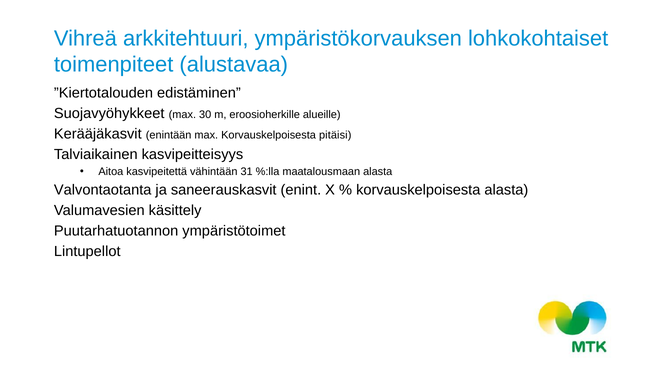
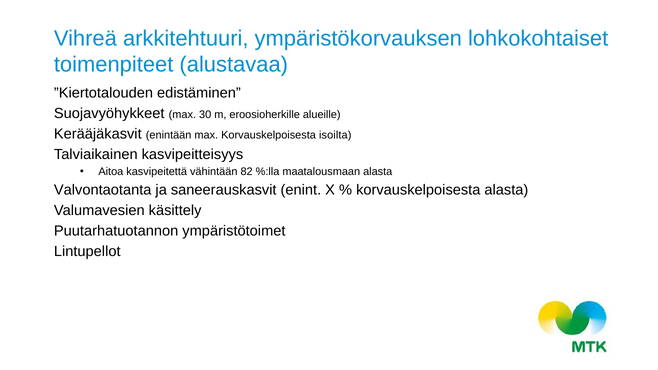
pitäisi: pitäisi -> isoilta (335, 135)
31: 31 -> 82 (247, 172)
